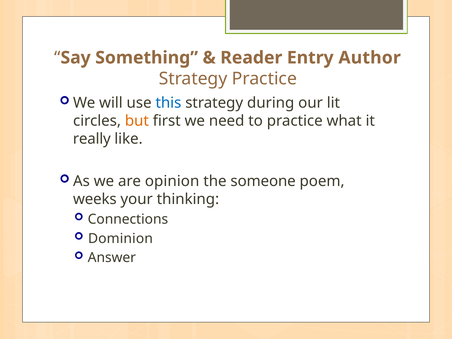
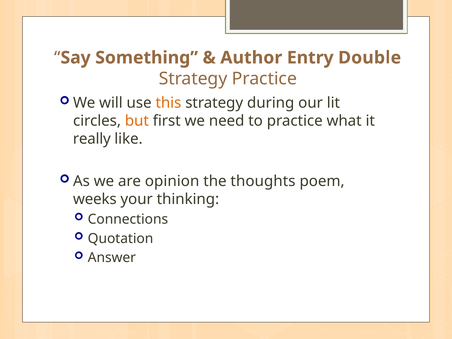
Reader: Reader -> Author (251, 58)
Author: Author -> Double (370, 58)
this colour: blue -> orange (168, 103)
someone: someone -> thoughts (263, 181)
Dominion: Dominion -> Quotation (121, 238)
